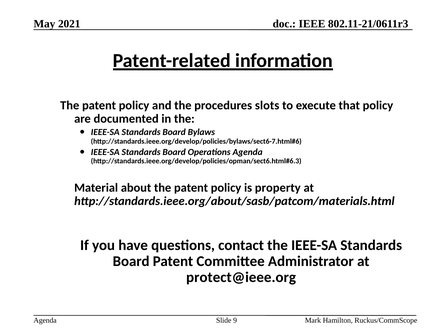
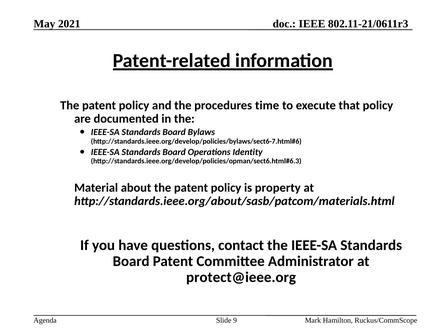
slots: slots -> time (267, 105)
Operations Agenda: Agenda -> Identity (248, 152)
